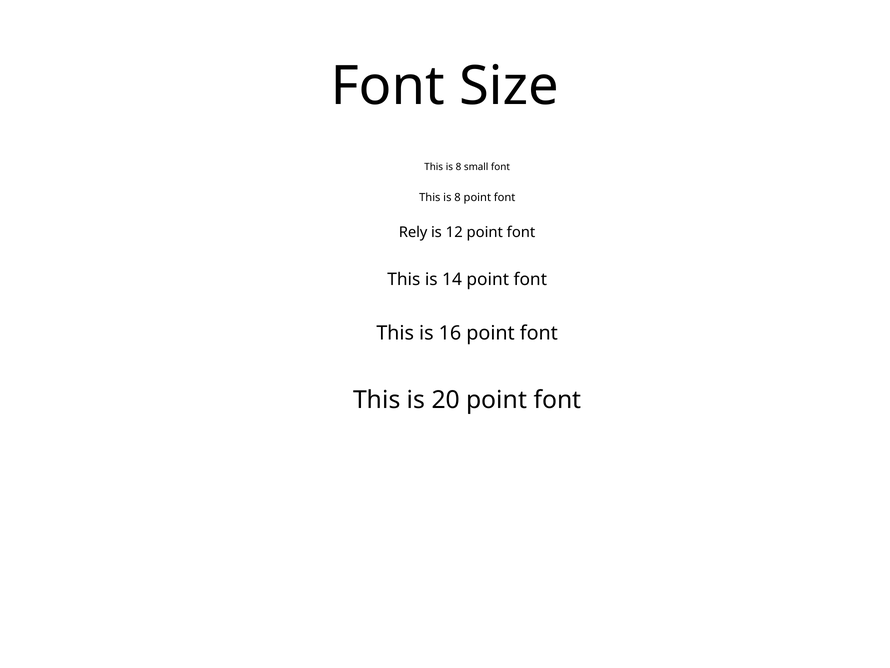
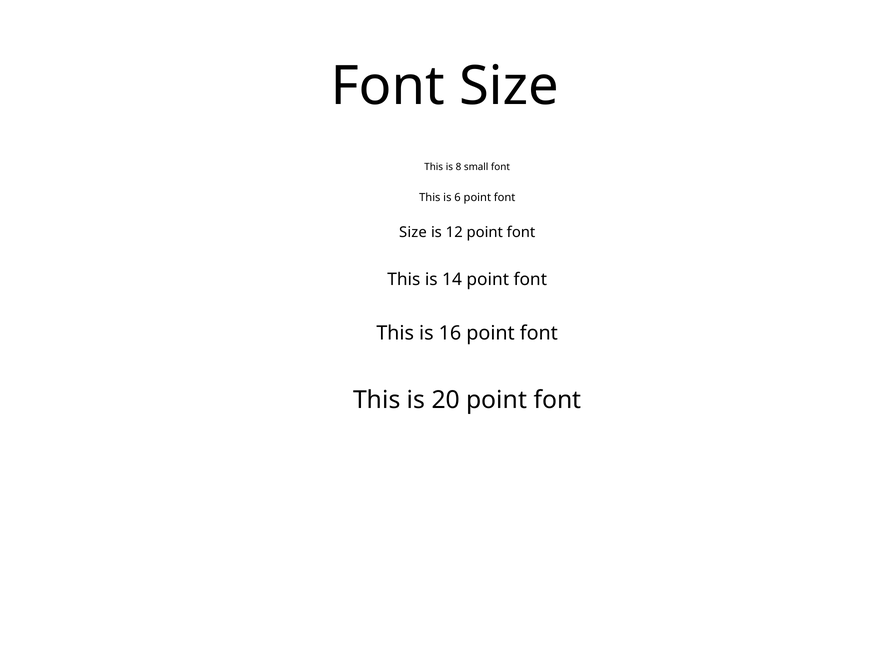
8: 8 -> 6 (458, 197)
Rely: Rely -> Size (413, 232)
